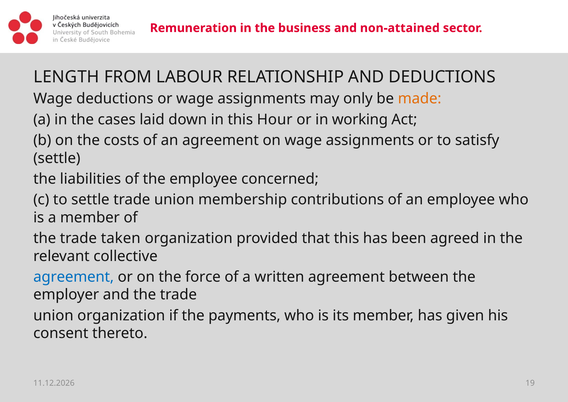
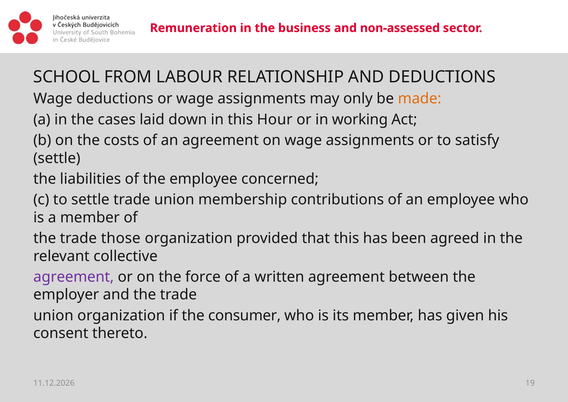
non-attained: non-attained -> non-assessed (400, 28)
LENGTH: LENGTH -> SCHOOL (67, 77)
taken: taken -> those (121, 238)
agreement colour: blue -> purple (74, 277)
payments: payments -> consumer (244, 315)
